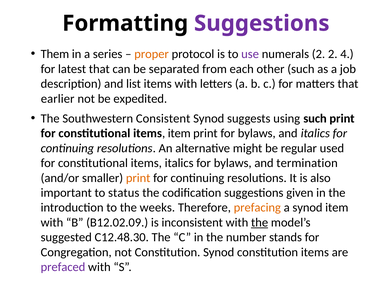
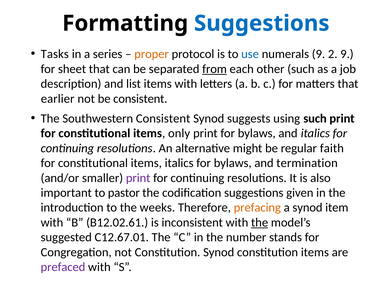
Suggestions colour: purple -> blue (262, 23)
Them: Them -> Tasks (55, 54)
use colour: purple -> blue (250, 54)
numerals 2: 2 -> 9 (318, 54)
2 4: 4 -> 9 (347, 54)
latest: latest -> sheet (72, 69)
from underline: none -> present (215, 69)
be expedited: expedited -> consistent (140, 99)
items item: item -> only (179, 133)
used: used -> faith (332, 148)
print colour: orange -> purple (138, 178)
status: status -> pastor (124, 193)
B12.02.09: B12.02.09 -> B12.02.61 (117, 222)
C12.48.30: C12.48.30 -> C12.67.01 (122, 237)
